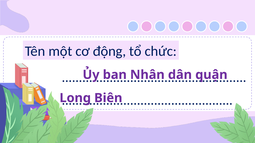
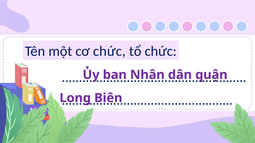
cơ động: động -> chức (109, 51)
